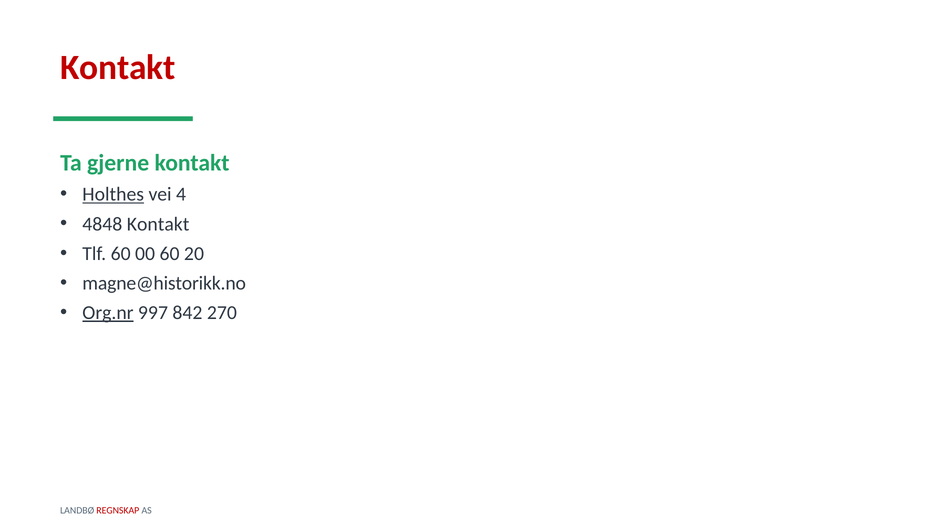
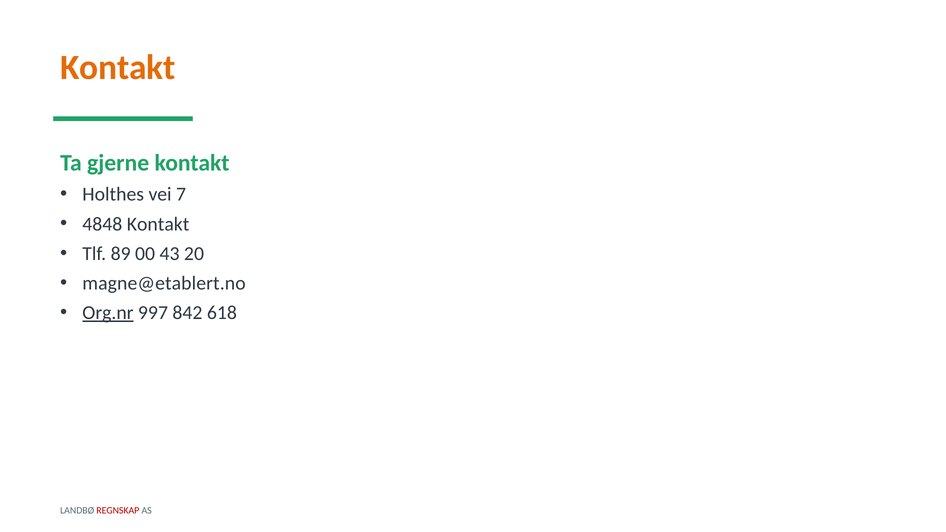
Kontakt colour: red -> orange (118, 68)
Holthes underline: present -> none (113, 195)
4: 4 -> 7 (181, 195)
Tlf 60: 60 -> 89 (121, 254)
00 60: 60 -> 43 (170, 254)
magne@historikk.no: magne@historikk.no -> magne@etablert.no (164, 283)
270: 270 -> 618 (222, 313)
